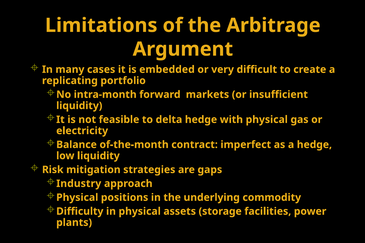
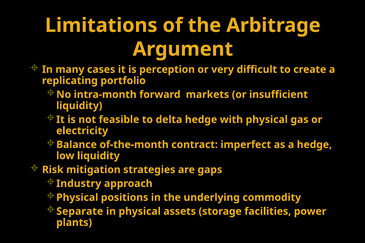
embedded: embedded -> perception (167, 70)
Difficulty: Difficulty -> Separate (80, 212)
